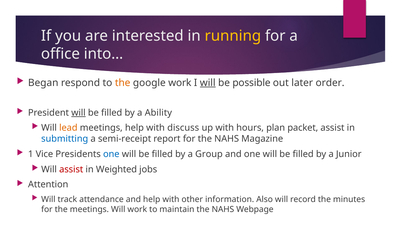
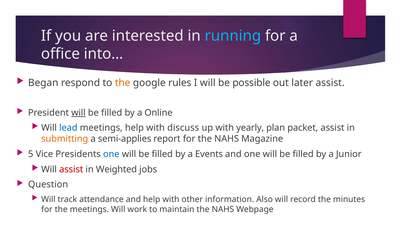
running colour: yellow -> light blue (233, 36)
google work: work -> rules (180, 83)
will underline: present -> none (208, 83)
later order: order -> assist (330, 83)
Ability: Ability -> Online (158, 112)
lead colour: orange -> blue (68, 128)
hours: hours -> yearly (250, 128)
submitting colour: blue -> orange (65, 139)
semi-receipt: semi-receipt -> semi-applies (125, 139)
1: 1 -> 5 (31, 154)
Group: Group -> Events (209, 154)
Attention: Attention -> Question (48, 184)
